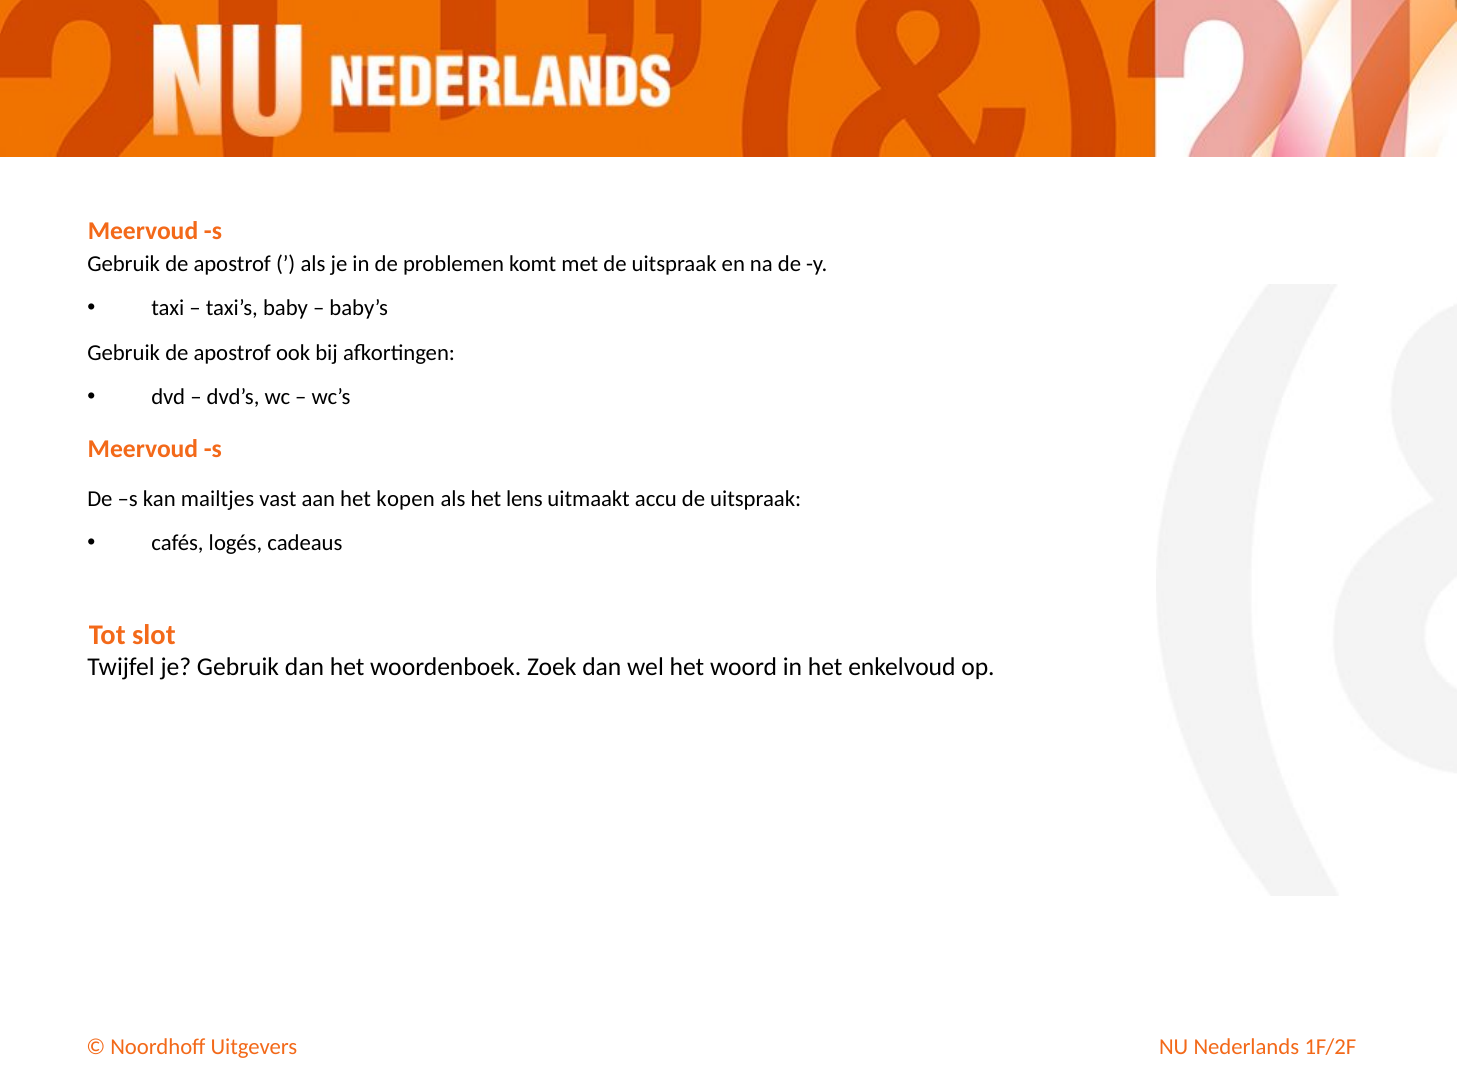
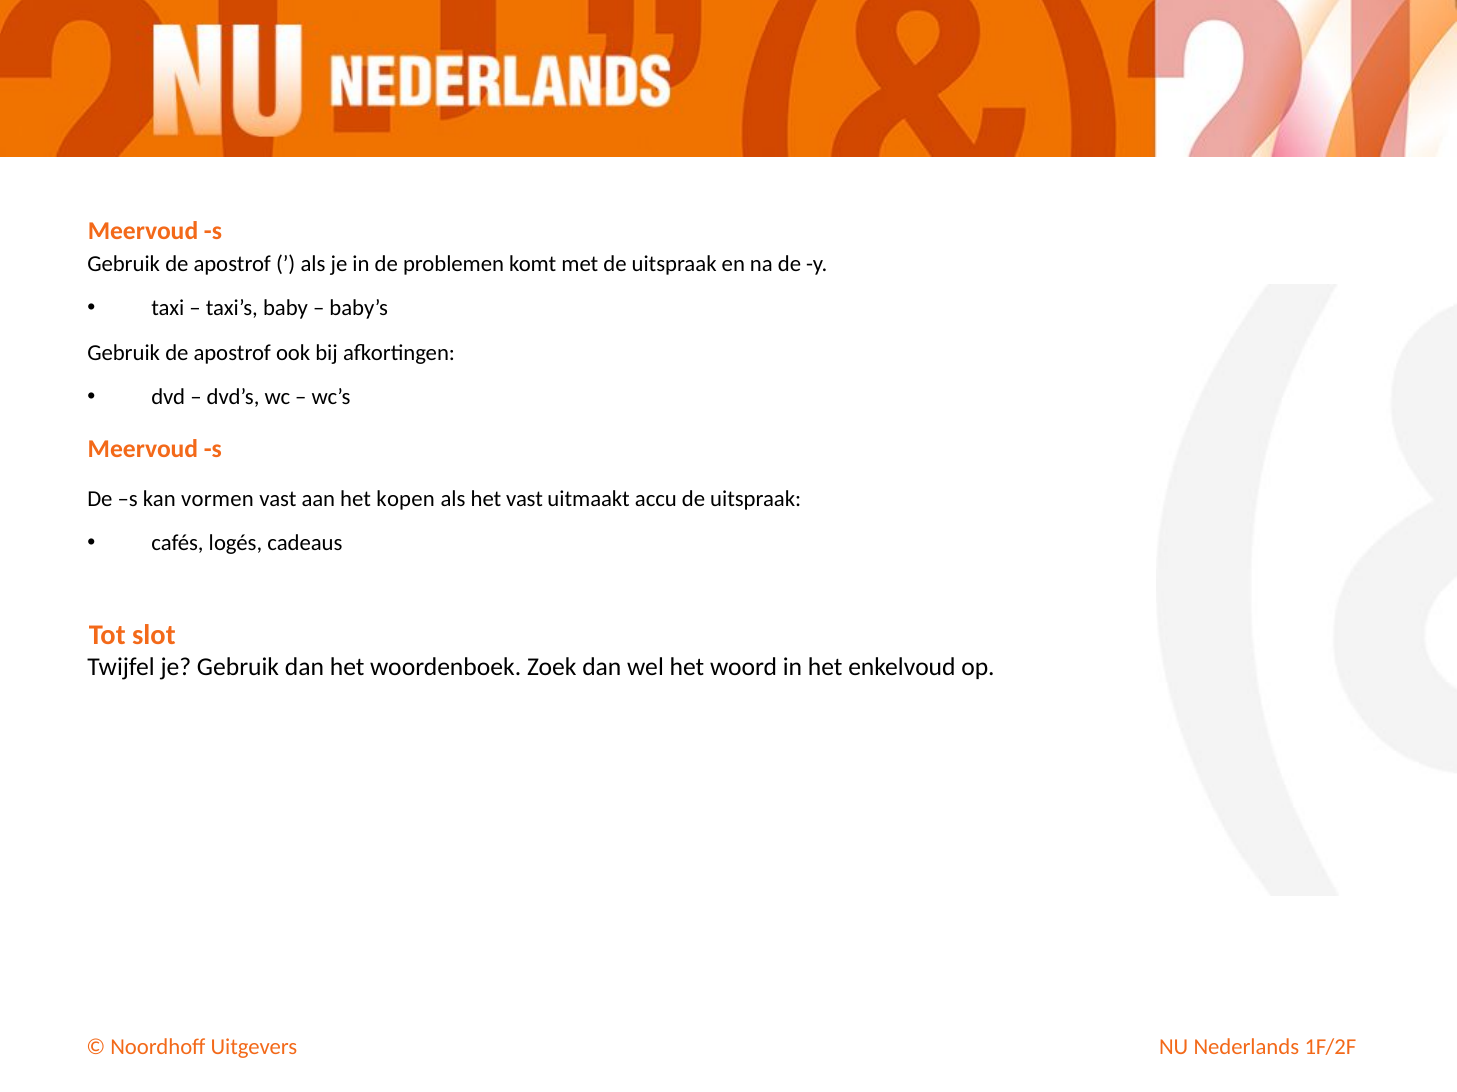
mailtjes: mailtjes -> vormen (217, 499)
het lens: lens -> vast (525, 499)
